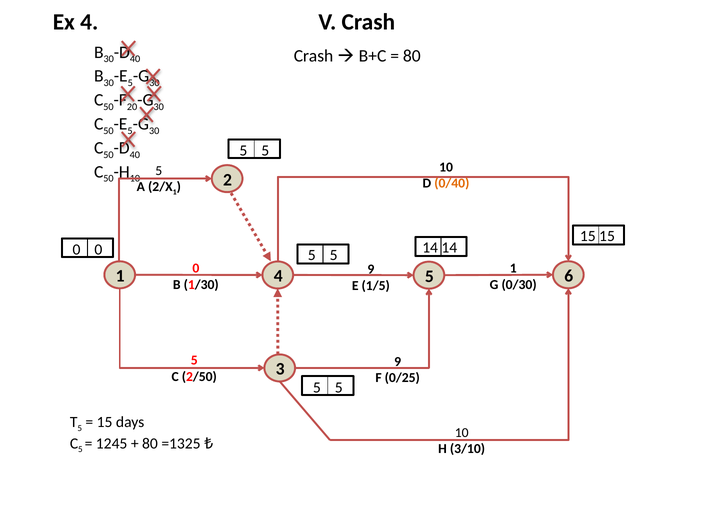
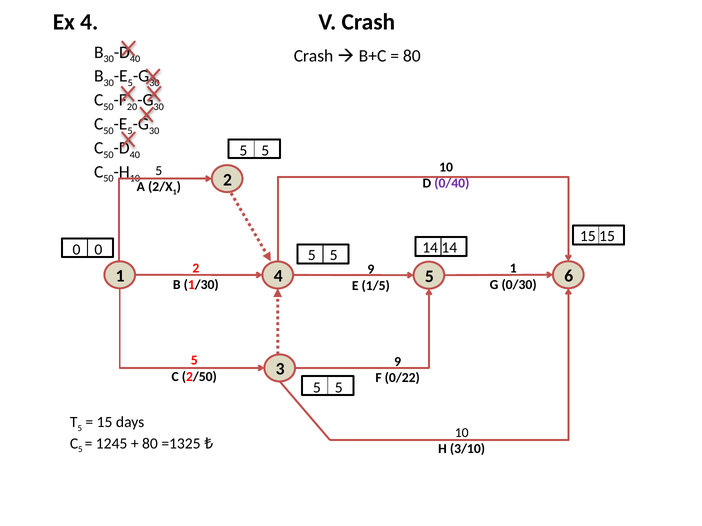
0/40 colour: orange -> purple (452, 184)
1 0: 0 -> 2 (196, 268)
0/25: 0/25 -> 0/22 (402, 378)
